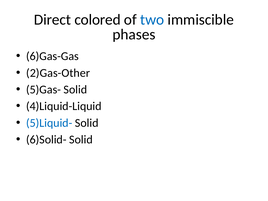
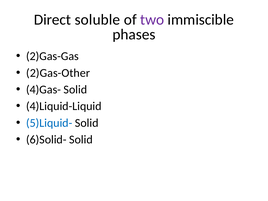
colored: colored -> soluble (97, 20)
two colour: blue -> purple (152, 20)
6)Gas-Gas: 6)Gas-Gas -> 2)Gas-Gas (52, 56)
5)Gas-: 5)Gas- -> 4)Gas- (44, 90)
